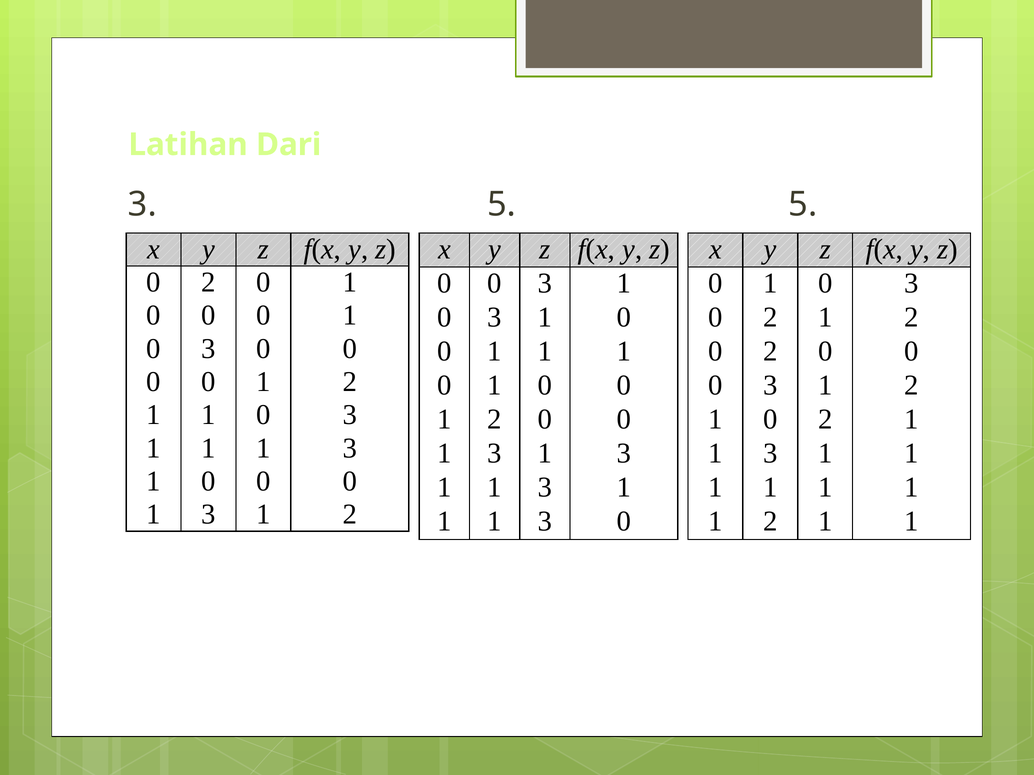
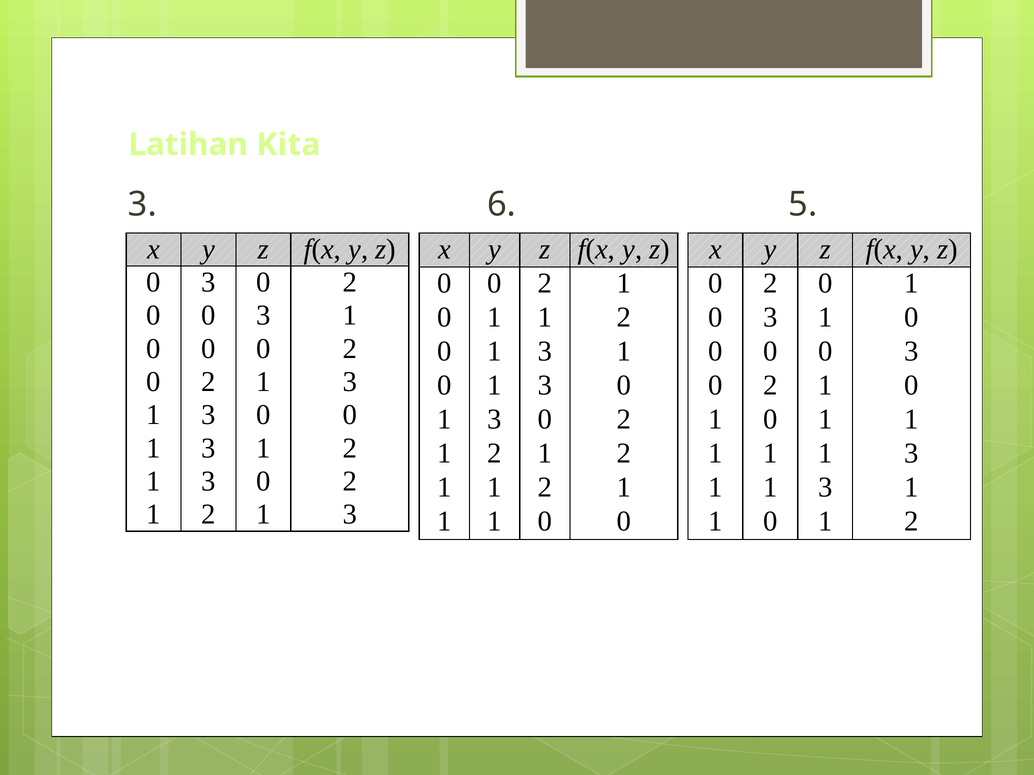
Dari: Dari -> Kita (288, 145)
3 5: 5 -> 6 (502, 204)
2: 2 -> 3 (209, 282)
1: 1 -> 2 (350, 282)
3: 3 -> 2 (545, 283)
1: 1 -> 2 (770, 283)
3: 3 -> 1 (912, 283)
0: 0 -> 3 (263, 316)
3: 3 -> 1 (495, 317)
0: 0 -> 2 (624, 317)
2: 2 -> 3 (770, 317)
2: 2 -> 0 (912, 317)
3: 3 -> 0 (209, 349)
0: 0 -> 2 (350, 349)
1: 1 -> 3 (545, 351)
2: 2 -> 0 (770, 351)
0: 0 -> 3 (912, 351)
0: 0 -> 2 (209, 382)
2: 2 -> 3 (350, 382)
0: 0 -> 3 (545, 386)
3: 3 -> 2 (770, 386)
2: 2 -> 0 (912, 386)
1: 1 -> 3 (209, 415)
3: 3 -> 0 (350, 415)
2: 2 -> 3 (495, 420)
0: 0 -> 2 (624, 420)
2: 2 -> 1 (825, 420)
1: 1 -> 3 (209, 448)
3: 3 -> 2 (350, 448)
3: 3 -> 2 (495, 454)
3: 3 -> 2 (624, 454)
3: 3 -> 1 (770, 454)
1: 1 -> 3 (912, 454)
0: 0 -> 3 (209, 482)
0: 0 -> 2 (350, 482)
3: 3 -> 2 (545, 488)
1: 1 -> 3 (825, 488)
3: 3 -> 2 (209, 515)
2: 2 -> 3 (350, 515)
3: 3 -> 0 (545, 522)
2: 2 -> 0 (770, 522)
1: 1 -> 2 (912, 522)
